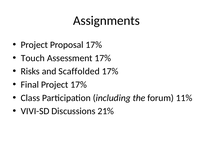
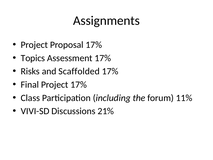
Touch: Touch -> Topics (33, 58)
